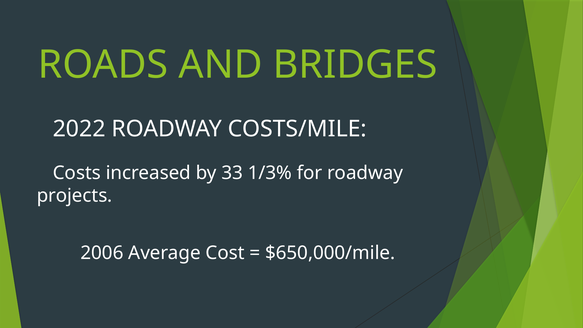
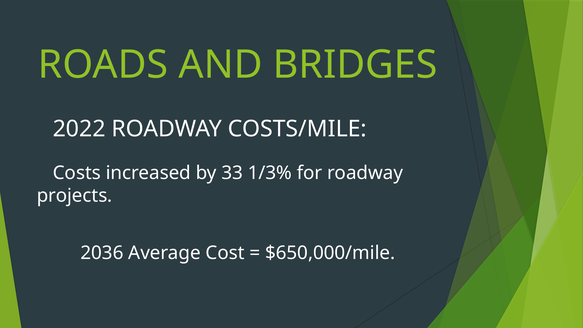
2006: 2006 -> 2036 (102, 253)
